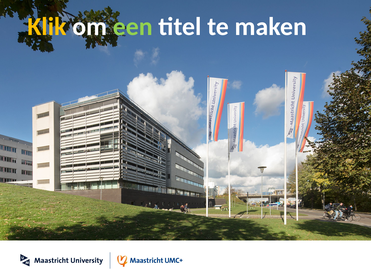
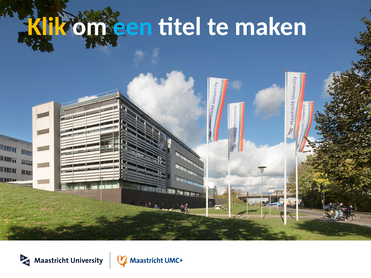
een colour: light green -> light blue (133, 27)
